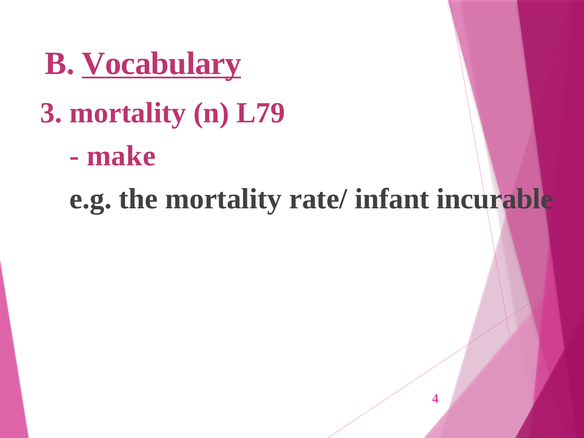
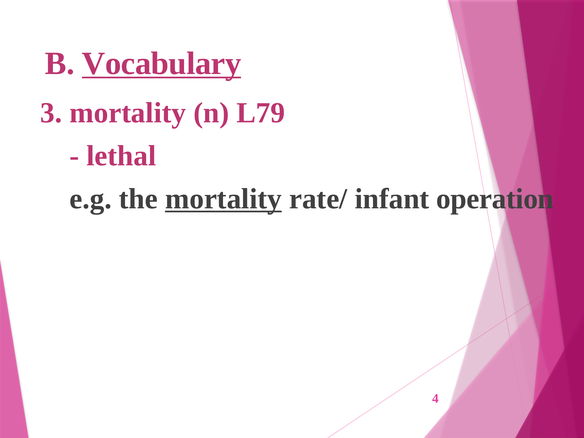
make: make -> lethal (121, 156)
mortality underline: none -> present (223, 199)
incurable: incurable -> operation (495, 199)
